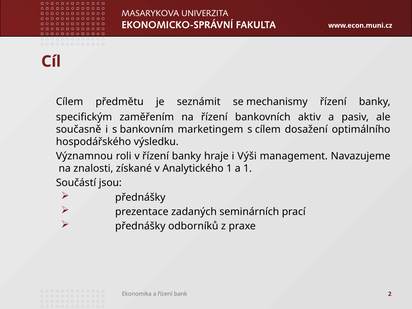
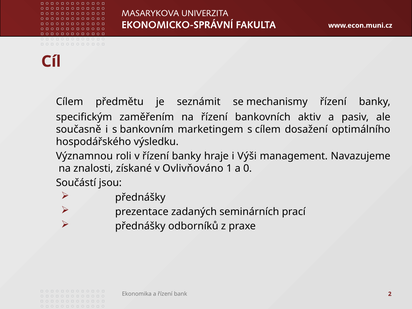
Analytického: Analytického -> Ovlivňováno (193, 169)
a 1: 1 -> 0 (248, 169)
